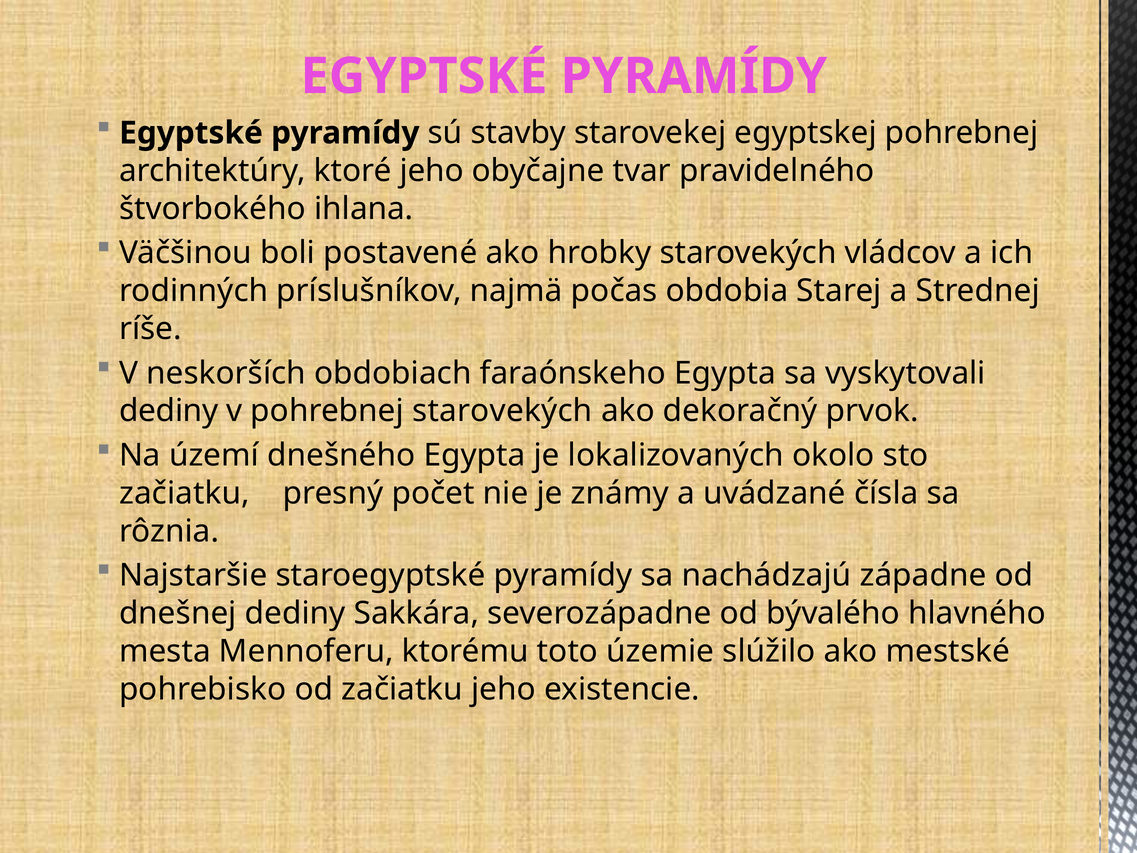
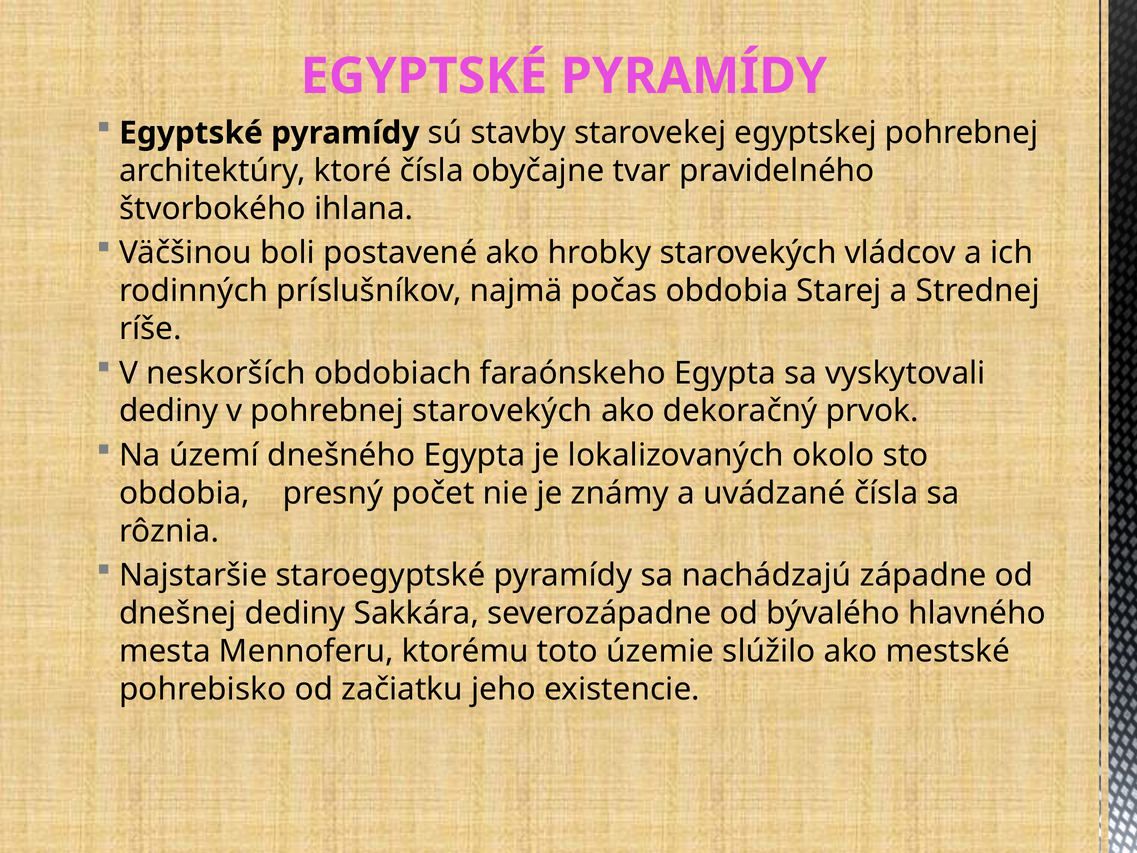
ktoré jeho: jeho -> čísla (432, 171)
začiatku: začiatku -> obdobia (184, 493)
